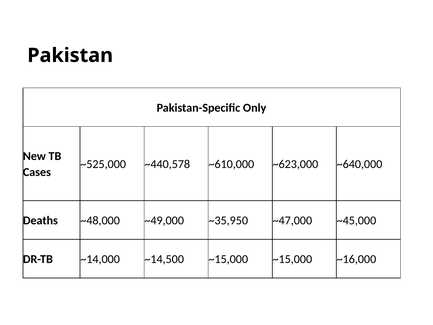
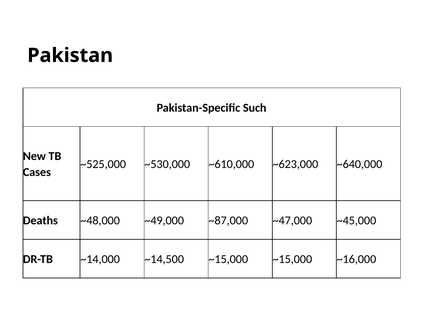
Only: Only -> Such (255, 108)
~440,578: ~440,578 -> ~530,000 (167, 164)
~35,950: ~35,950 -> ~87,000 (228, 220)
